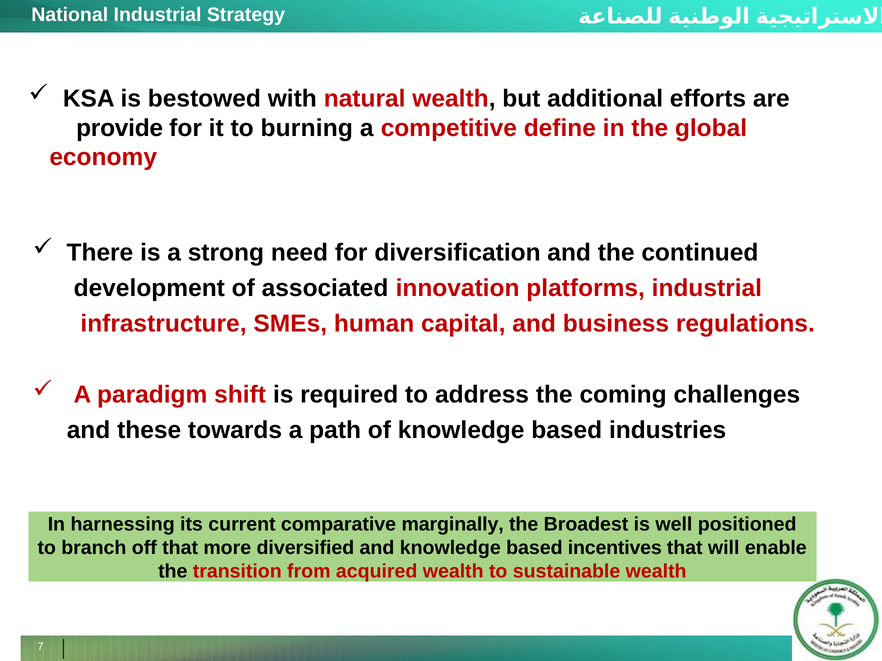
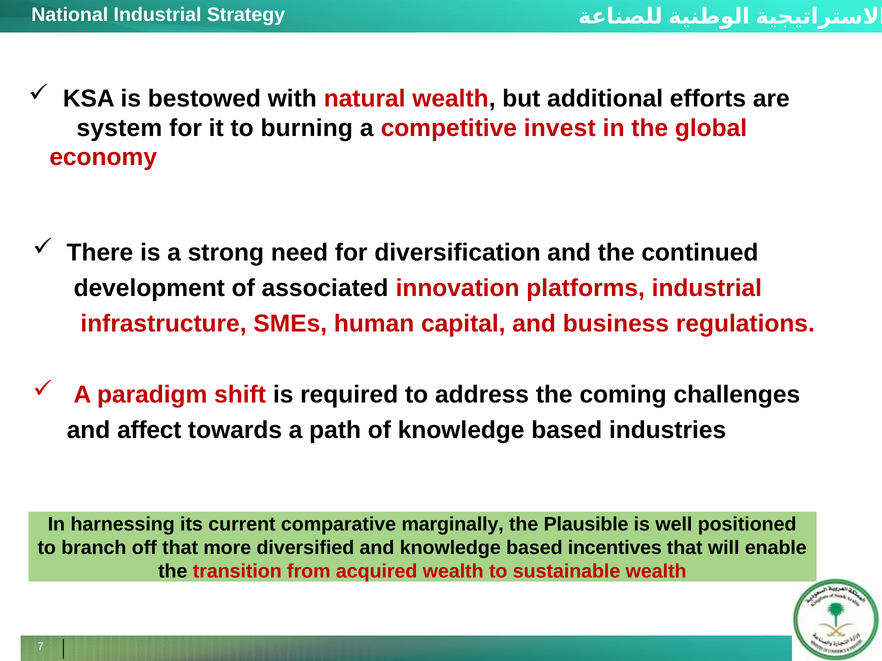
provide: provide -> system (119, 128)
define: define -> invest (560, 128)
these: these -> affect (149, 431)
Broadest: Broadest -> Plausible (586, 525)
